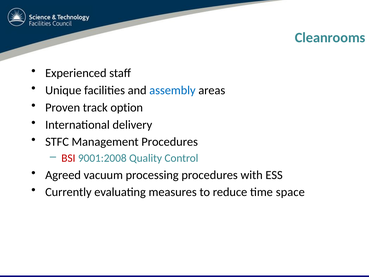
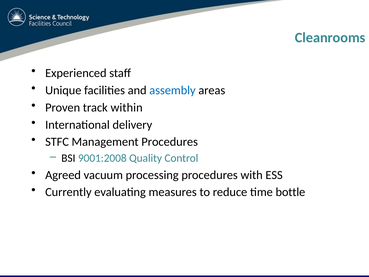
option: option -> within (127, 107)
BSI colour: red -> black (68, 158)
space: space -> bottle (290, 192)
